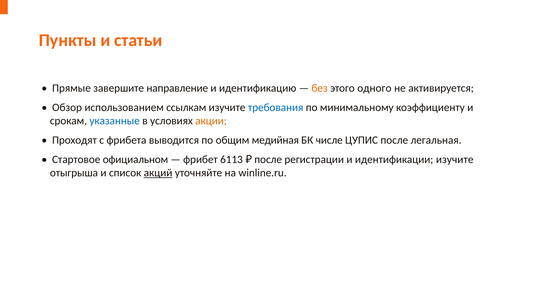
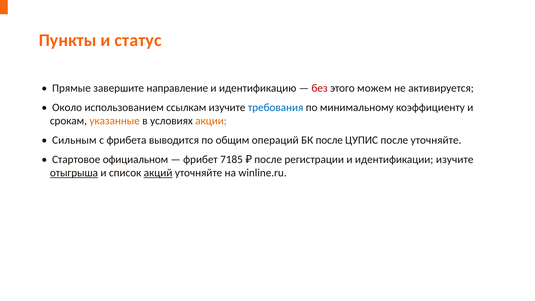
статьи: статьи -> статус (138, 40)
без colour: orange -> red (320, 88)
одного: одного -> можем (374, 88)
Обзор: Обзор -> Около (67, 107)
указанные colour: blue -> orange (115, 121)
Проходят: Проходят -> Сильным (74, 140)
медийная: медийная -> операций (275, 140)
БК числе: числе -> после (329, 140)
после легальная: легальная -> уточняйте (436, 140)
6113: 6113 -> 7185 (232, 159)
отыгрыша underline: none -> present (74, 173)
